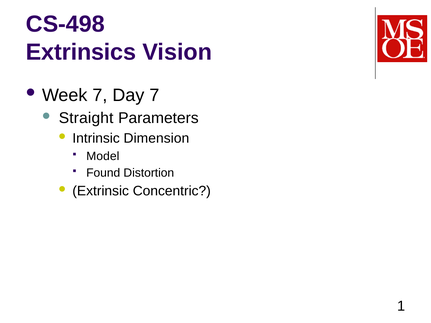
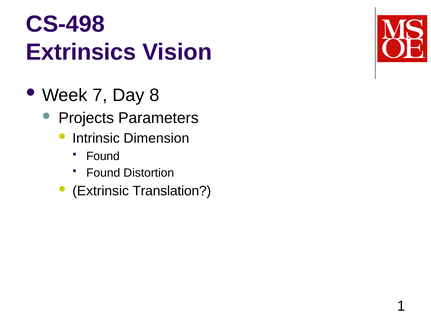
Day 7: 7 -> 8 (154, 95)
Straight: Straight -> Projects (86, 118)
Model: Model -> Found (103, 156)
Concentric: Concentric -> Translation (172, 191)
